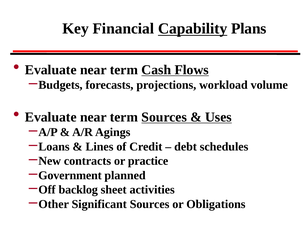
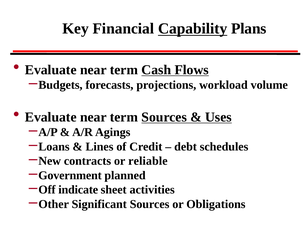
practice: practice -> reliable (148, 161)
backlog: backlog -> indicate (78, 190)
